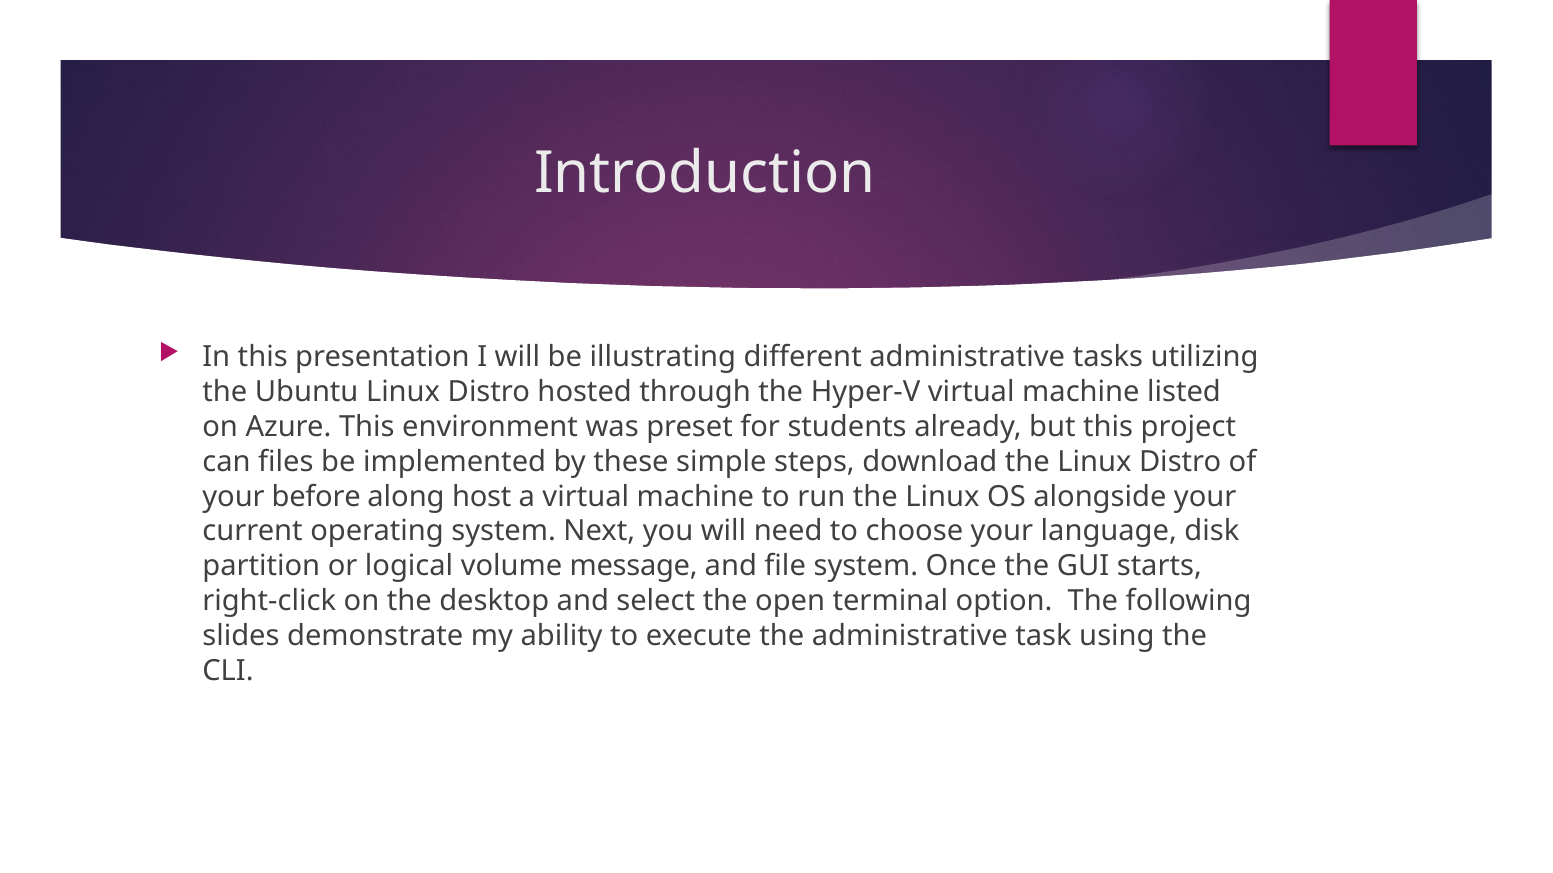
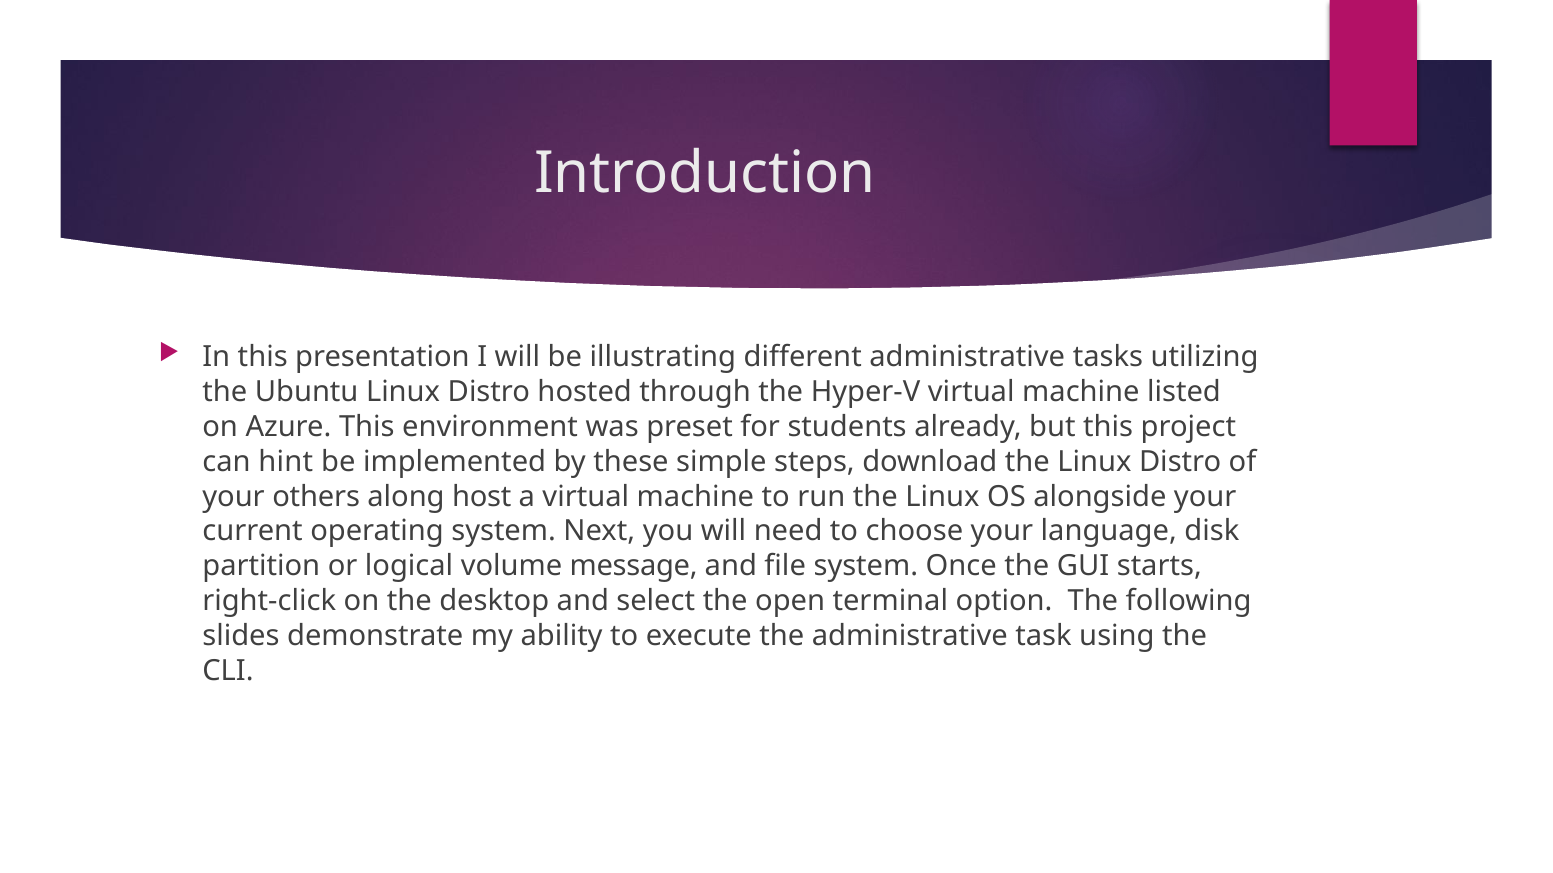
files: files -> hint (286, 462)
before: before -> others (316, 497)
